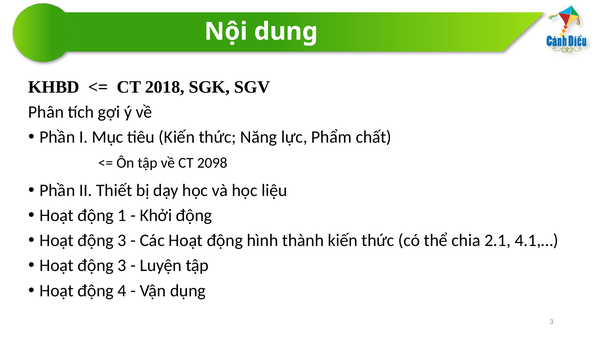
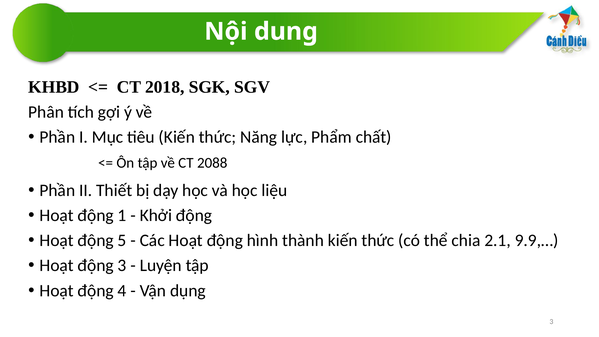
2098: 2098 -> 2088 (212, 163)
3: 3 -> 5 (122, 240)
4.1,…: 4.1,… -> 9.9,… (537, 240)
